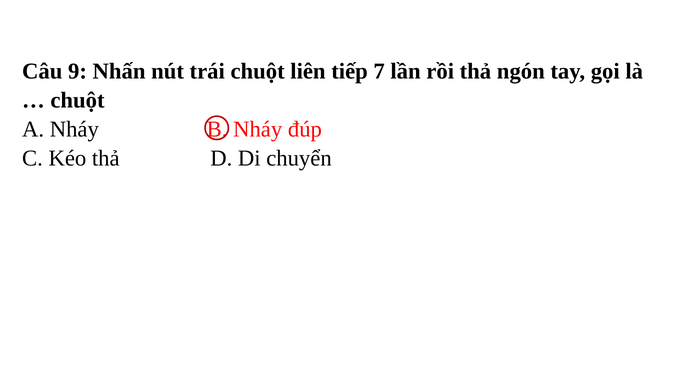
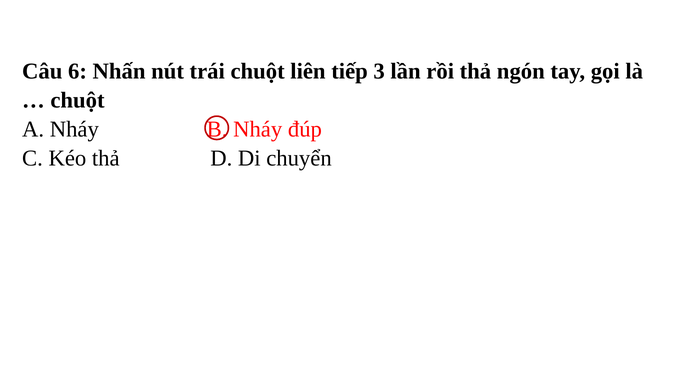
9: 9 -> 6 (77, 71)
7: 7 -> 3 (379, 71)
